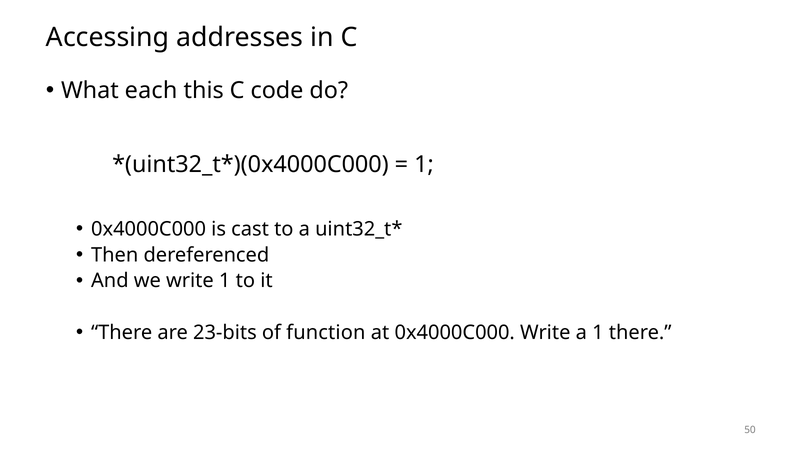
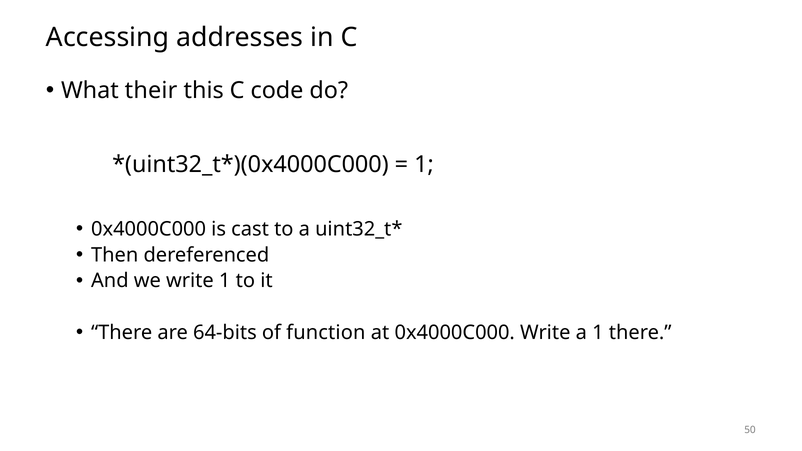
each: each -> their (151, 91)
23-bits: 23-bits -> 64-bits (225, 332)
